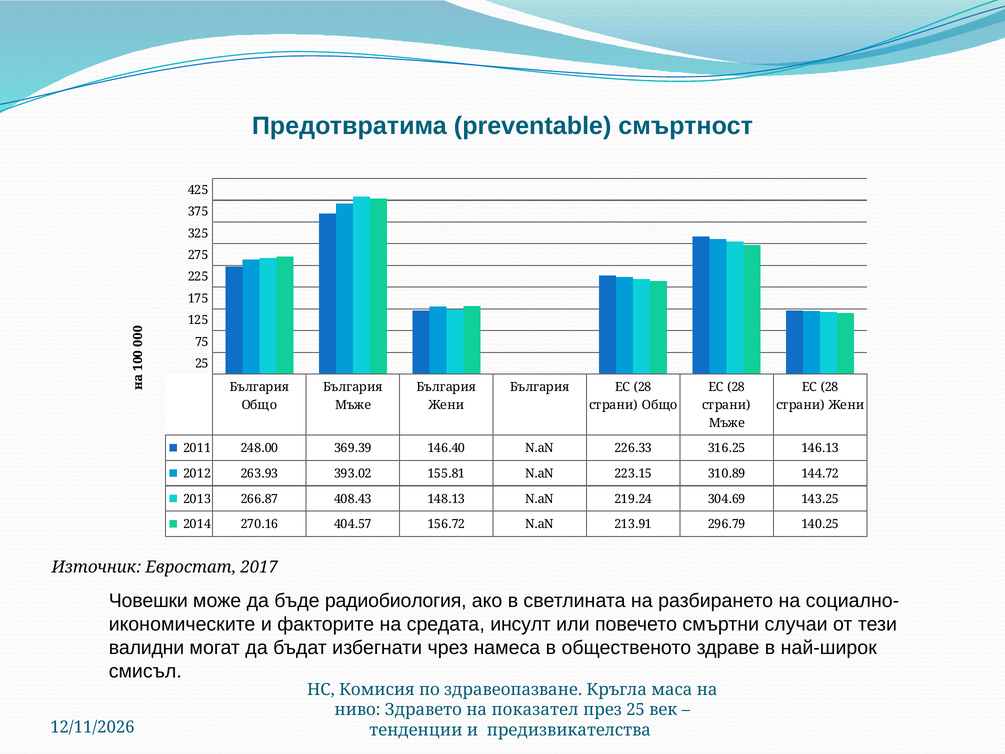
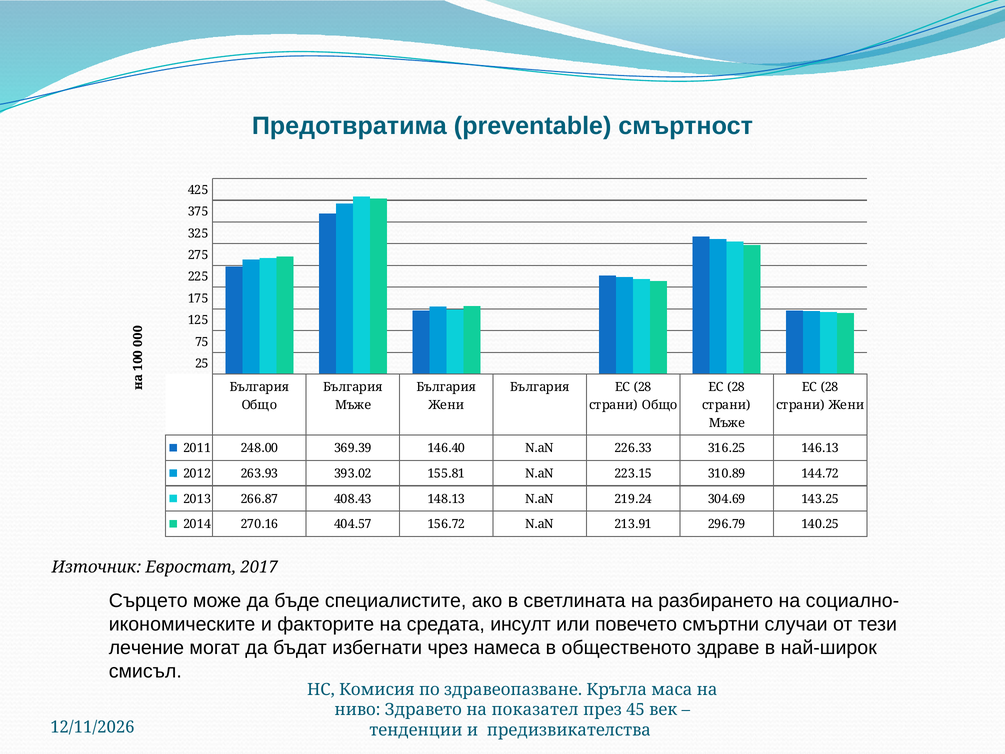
Човешки: Човешки -> Сърцето (148, 601)
радиобиология: радиобиология -> специалистите (396, 601)
валидни: валидни -> лечение (146, 648)
през 25: 25 -> 45 (635, 710)
